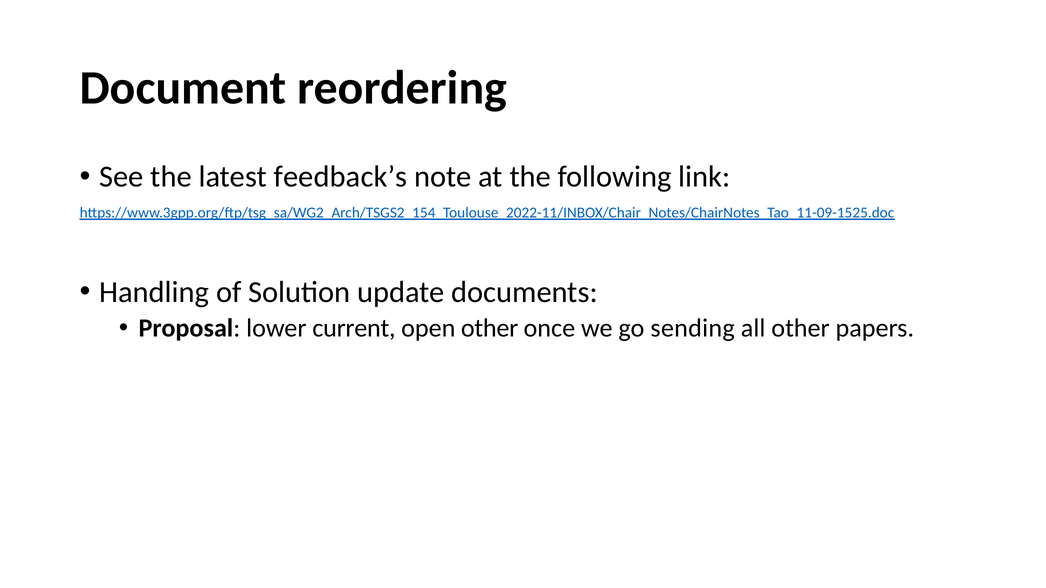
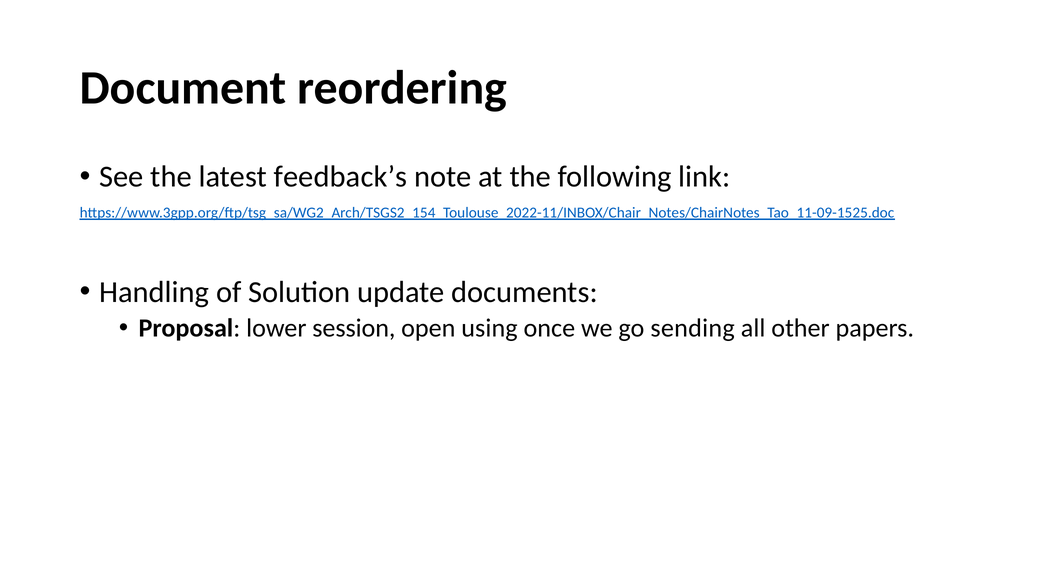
current: current -> session (354, 328)
open other: other -> using (489, 328)
